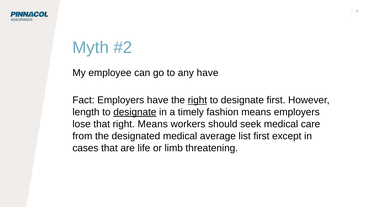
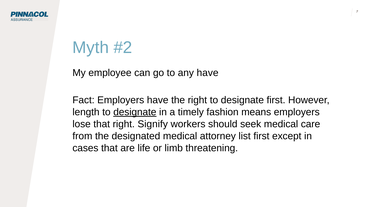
right underline: present -> none (197, 100)
right Means: Means -> Signify (153, 124)
average: average -> attorney (218, 136)
